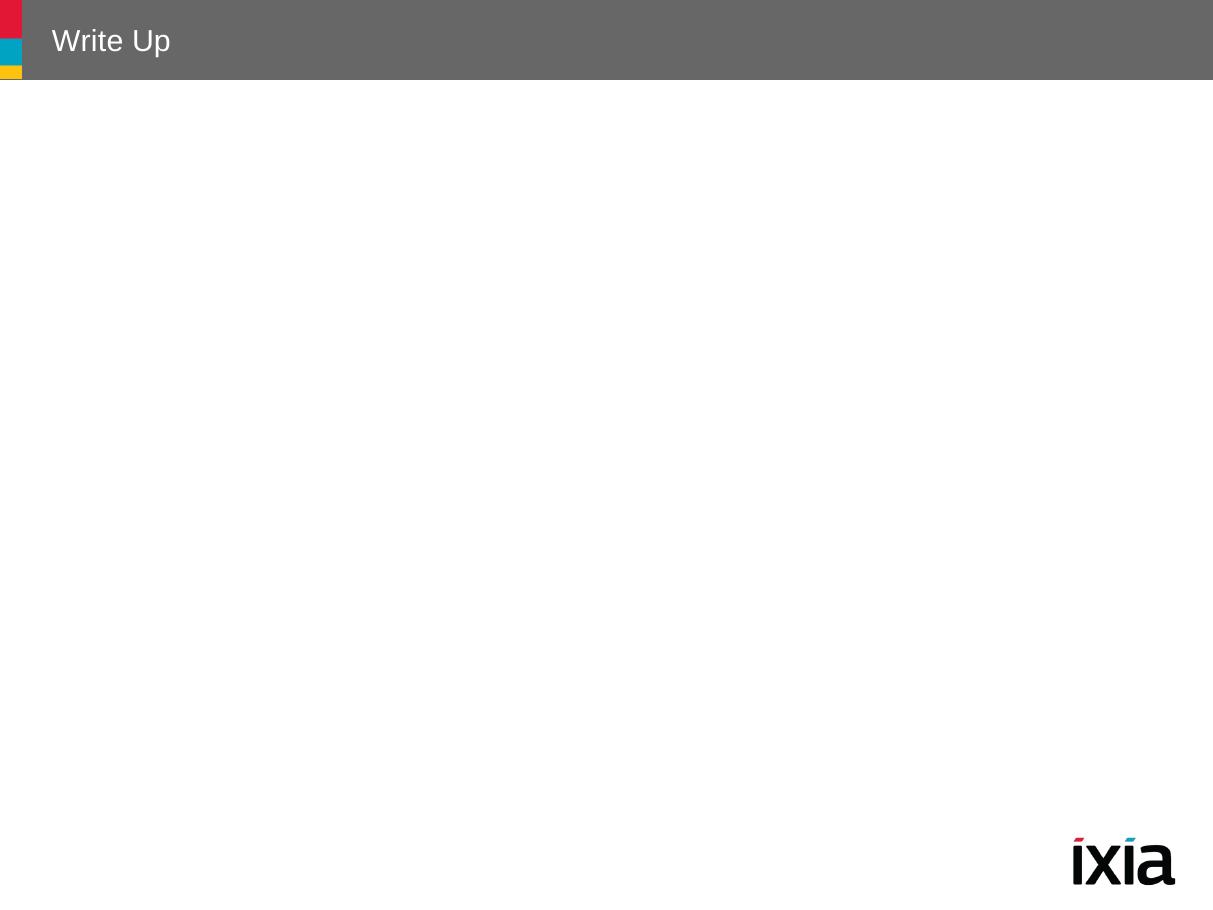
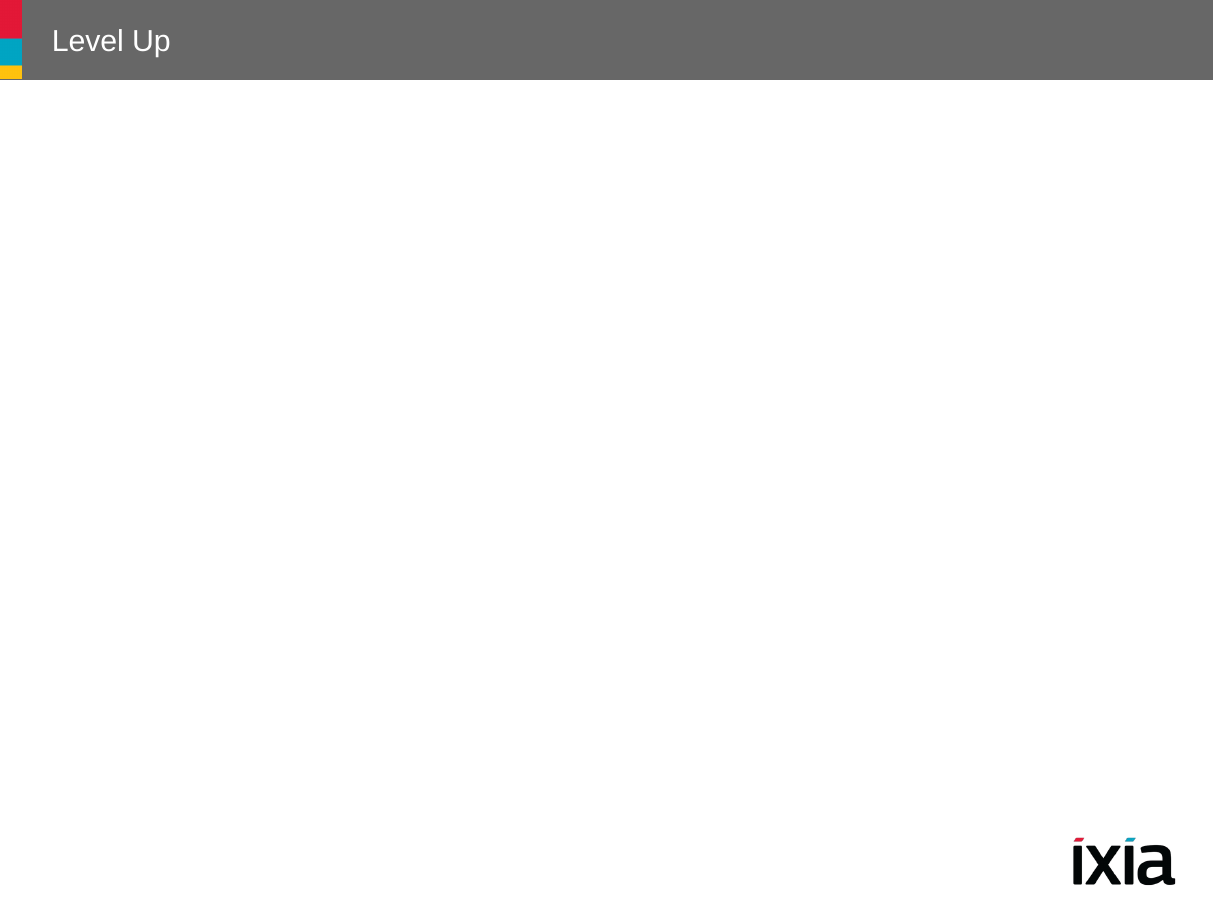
Write: Write -> Level (88, 41)
